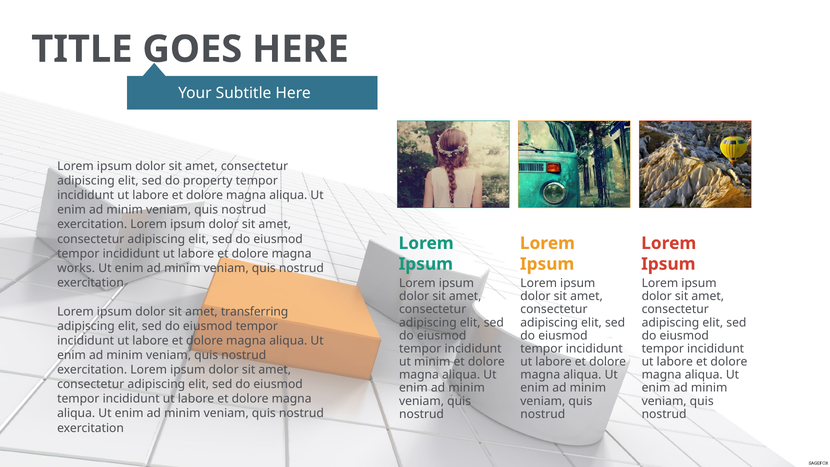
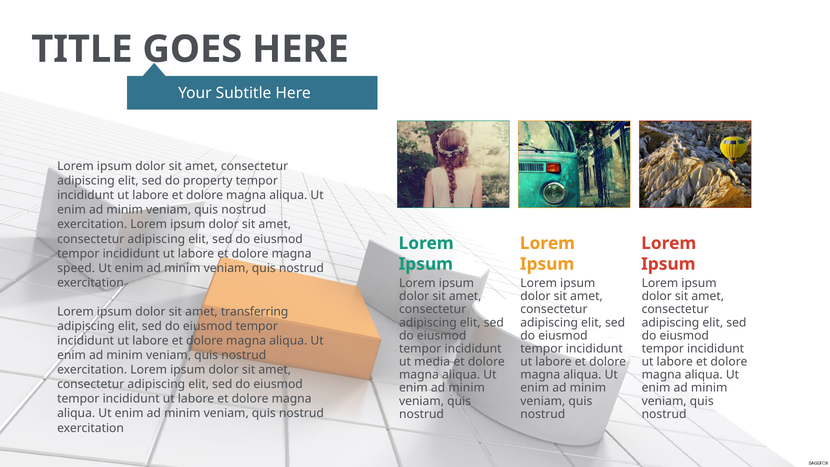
works: works -> speed (76, 268)
ut minim: minim -> media (432, 362)
